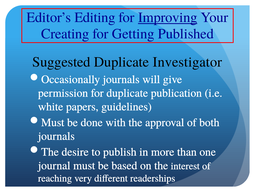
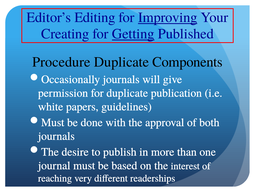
Getting underline: none -> present (133, 34)
Suggested: Suggested -> Procedure (61, 62)
Investigator: Investigator -> Components (188, 62)
